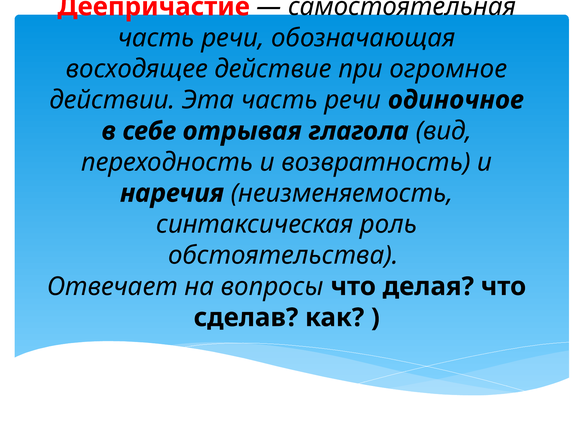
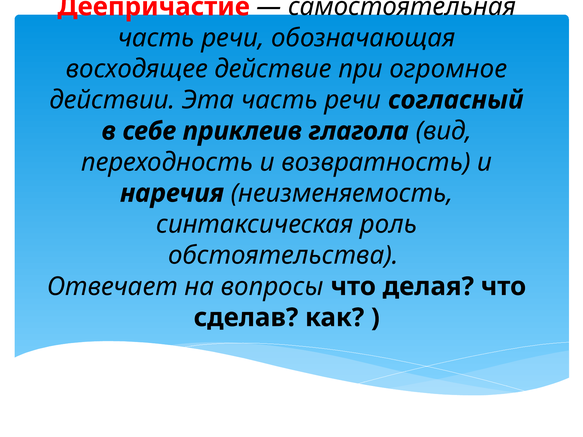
одиночное: одиночное -> согласный (456, 100)
отрывая: отрывая -> приклеив (242, 131)
